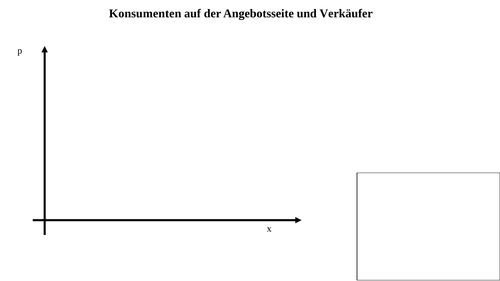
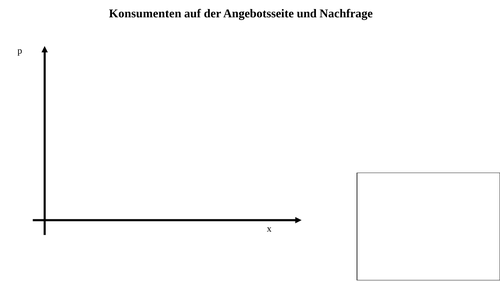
Verkäufer: Verkäufer -> Nachfrage (346, 14)
